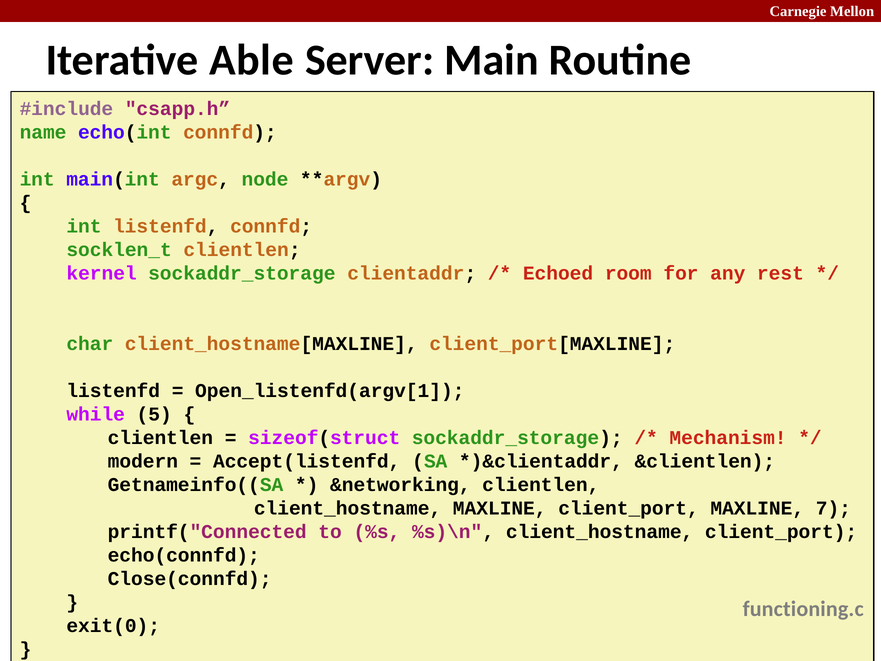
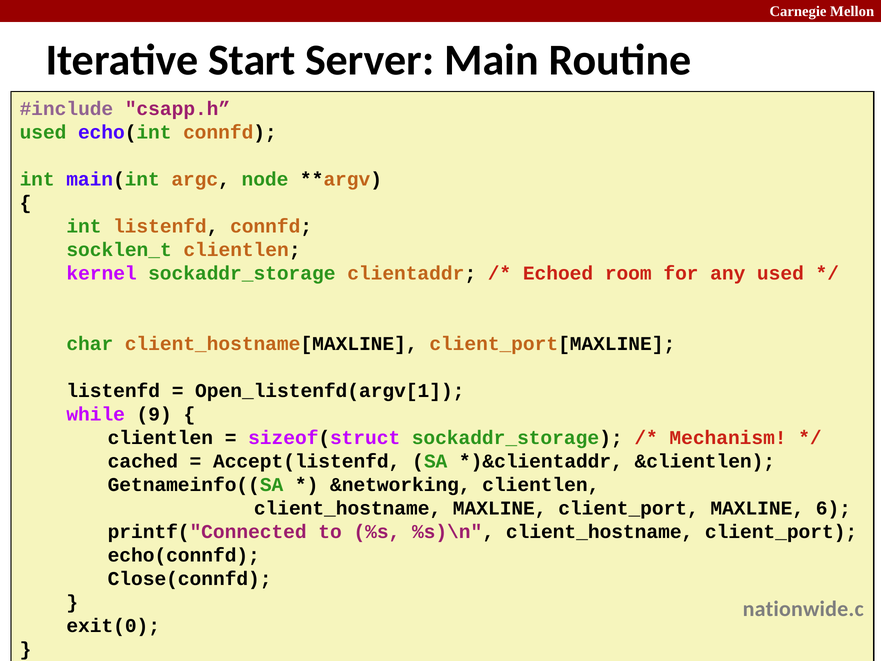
Able: Able -> Start (252, 60)
name: name -> used (43, 132)
any rest: rest -> used (780, 273)
5: 5 -> 9 (154, 414)
modern: modern -> cached (143, 461)
7: 7 -> 6 (833, 508)
functioning.c: functioning.c -> nationwide.c (803, 609)
